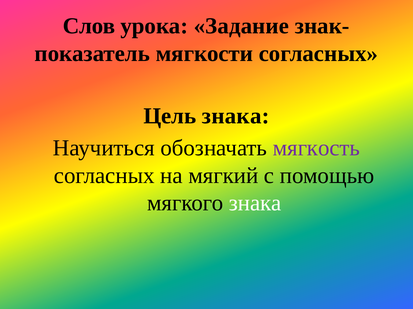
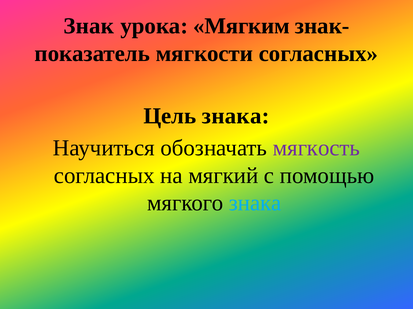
Слов: Слов -> Знак (89, 26)
Задание: Задание -> Мягким (242, 26)
знака colour: white -> light blue (255, 203)
